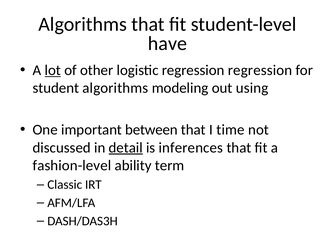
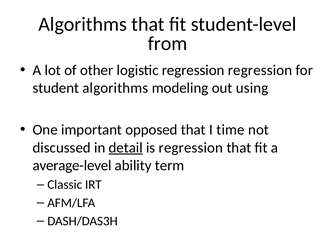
have: have -> from (168, 44)
lot underline: present -> none (53, 70)
between: between -> opposed (151, 130)
is inferences: inferences -> regression (191, 148)
fashion-level: fashion-level -> average-level (72, 166)
